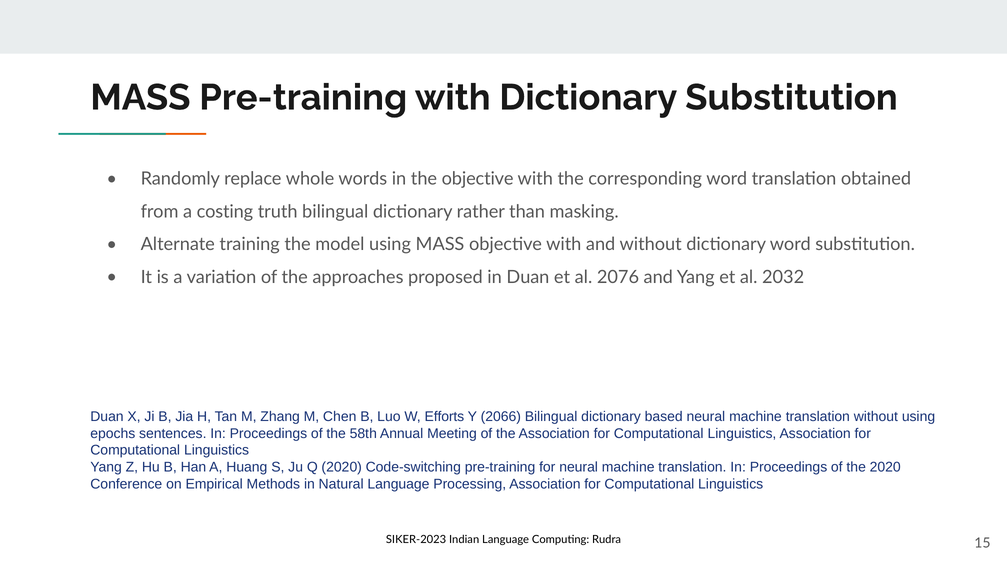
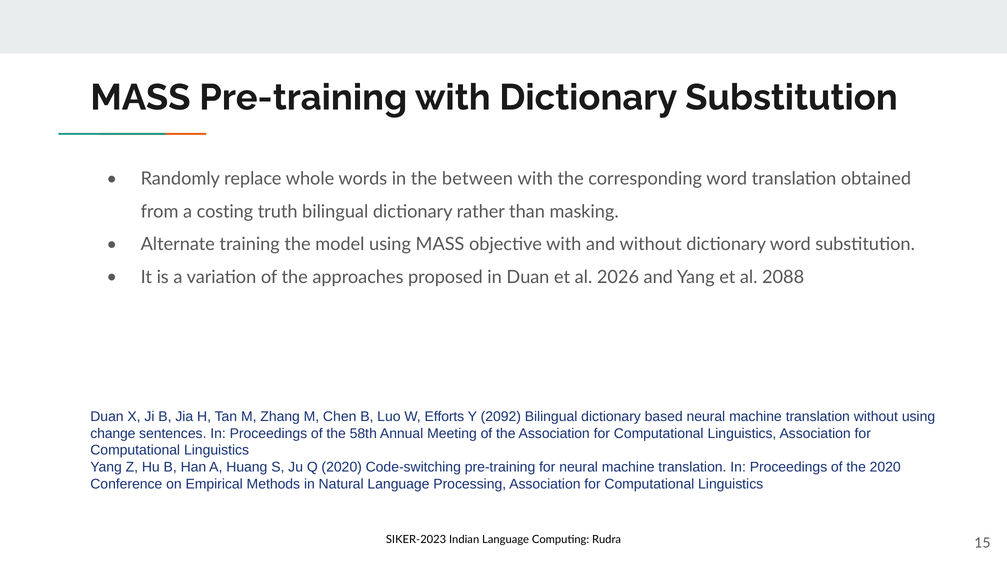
the objective: objective -> between (477, 179)
2076: 2076 -> 2026 (618, 277)
2032: 2032 -> 2088 (783, 277)
2066: 2066 -> 2092 (501, 416)
epochs: epochs -> change (113, 433)
